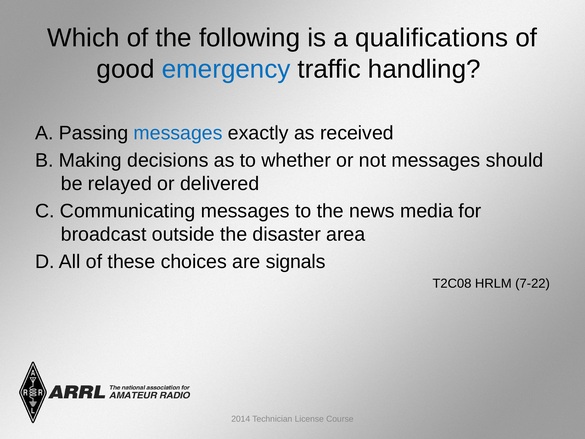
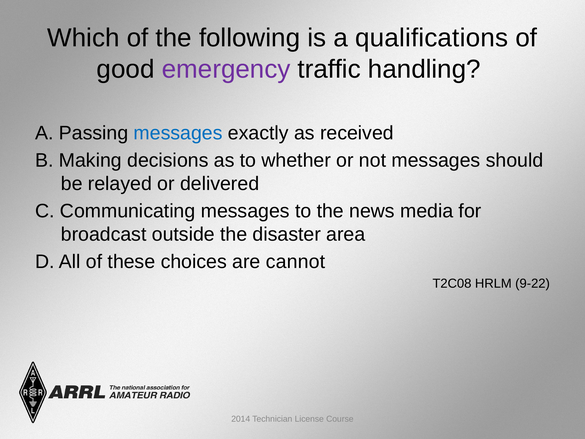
emergency colour: blue -> purple (226, 69)
signals: signals -> cannot (295, 262)
7-22: 7-22 -> 9-22 (533, 283)
